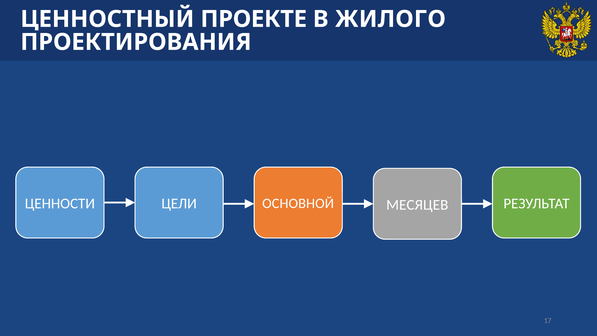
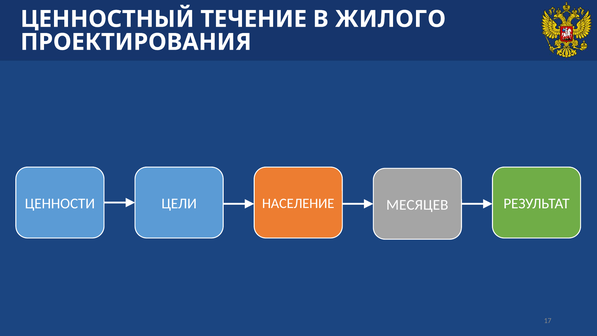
ПРОЕКТЕ: ПРОЕКТЕ -> ТЕЧЕНИЕ (254, 19)
ОСНОВНОЙ: ОСНОВНОЙ -> НАСЕЛЕНИЕ (298, 203)
